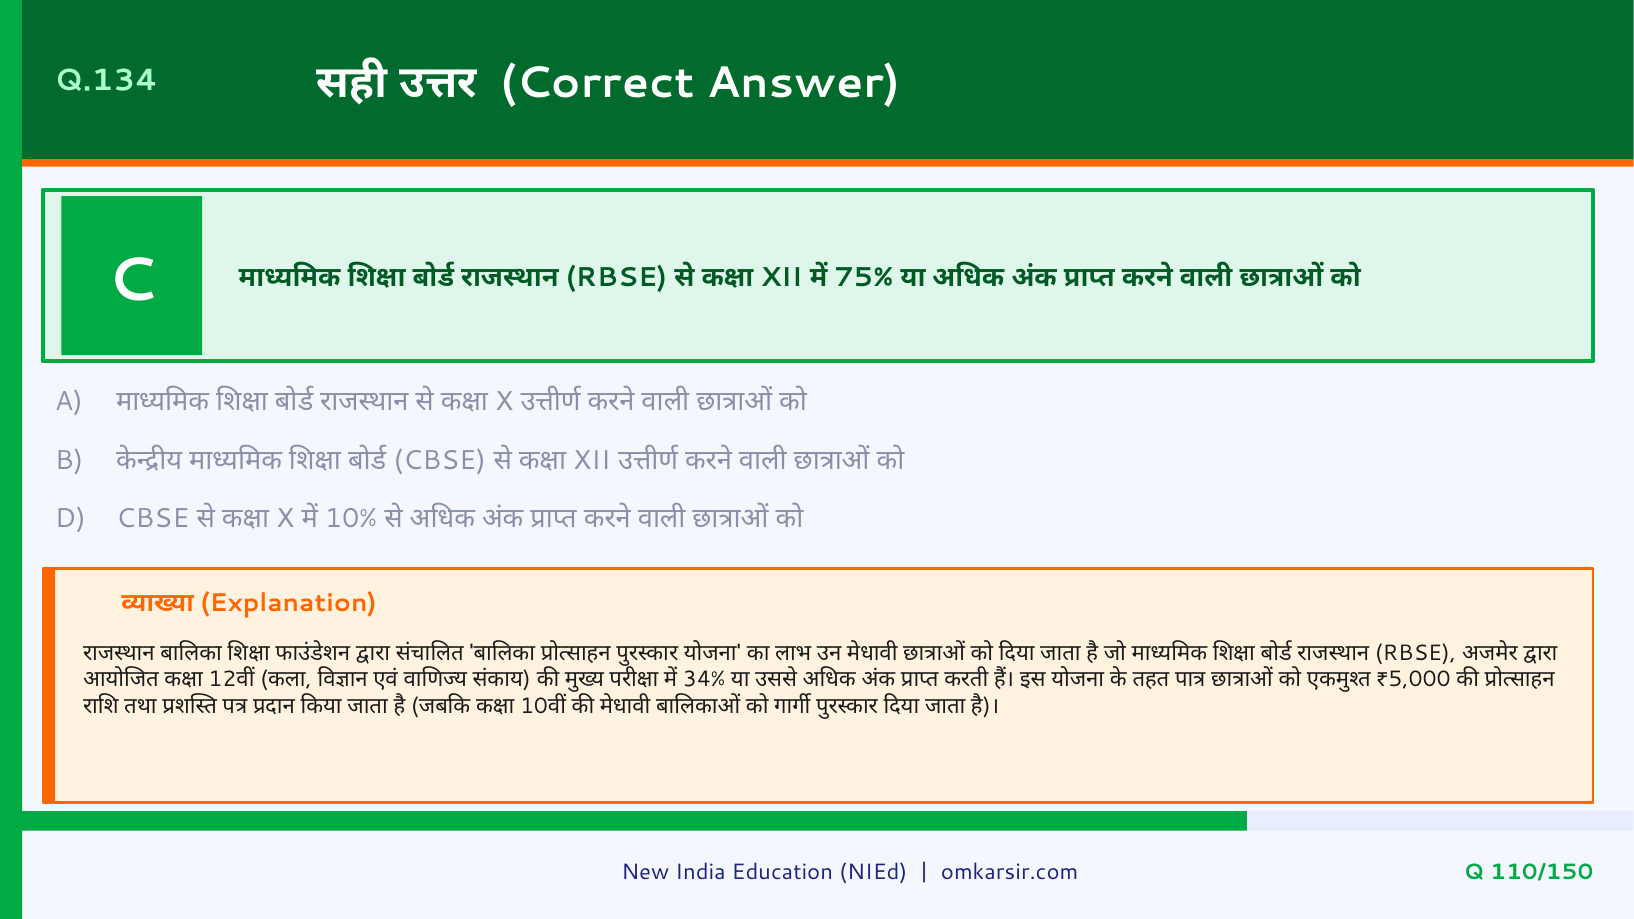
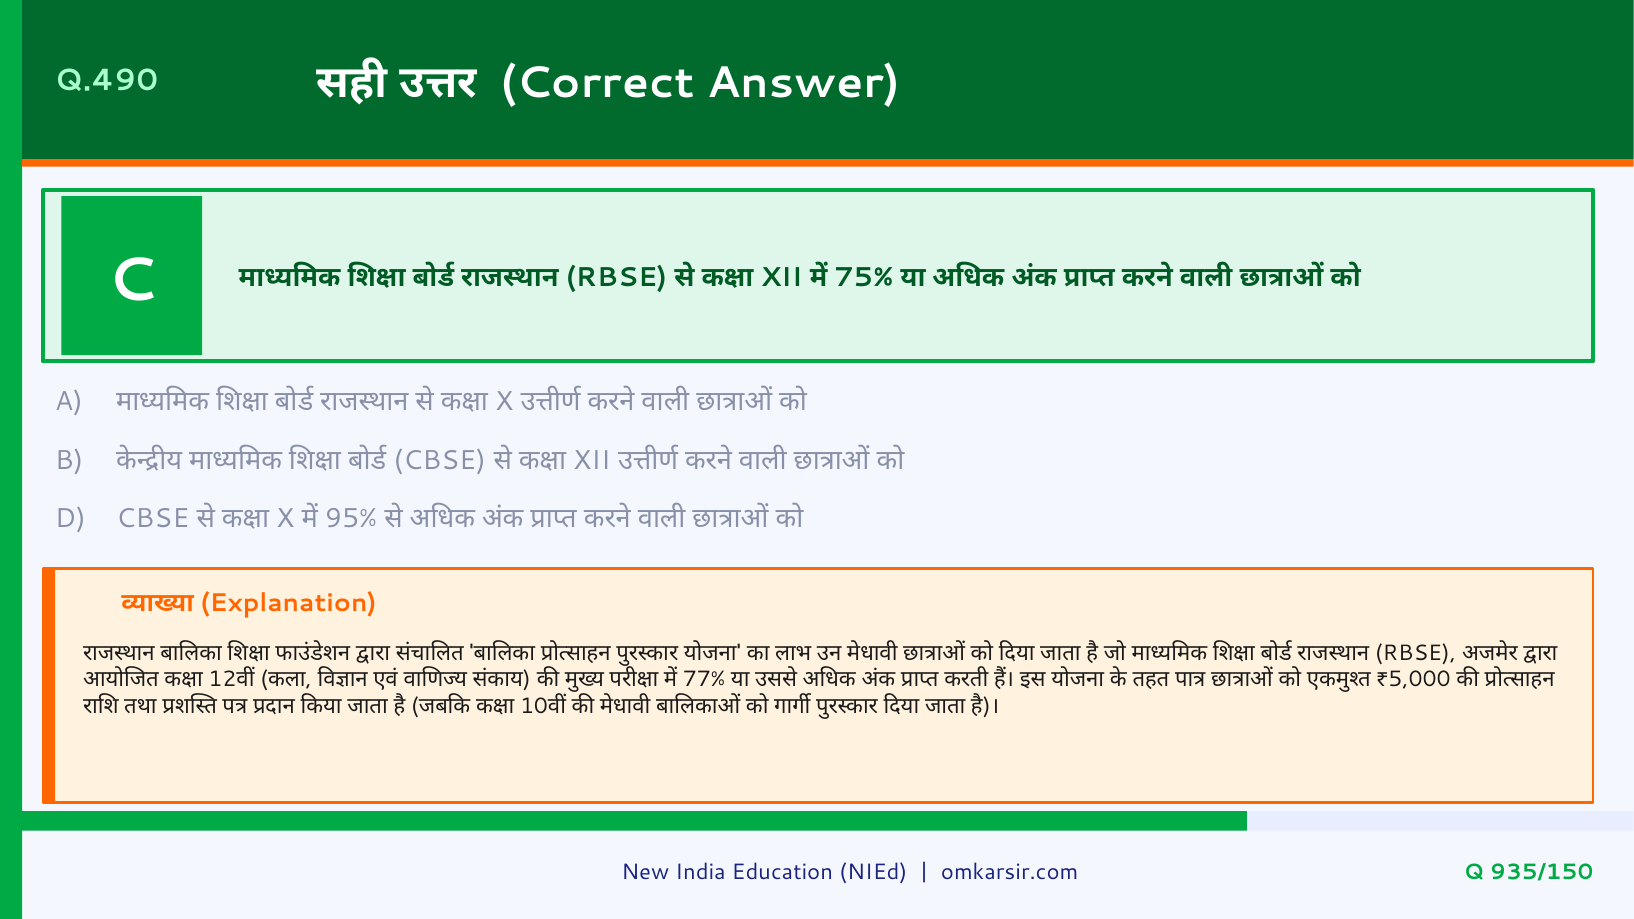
Q.134: Q.134 -> Q.490 (107, 81)
10%: 10% -> 95% (351, 519)
34%: 34% -> 77% (704, 680)
110/150: 110/150 -> 935/150 (1542, 873)
